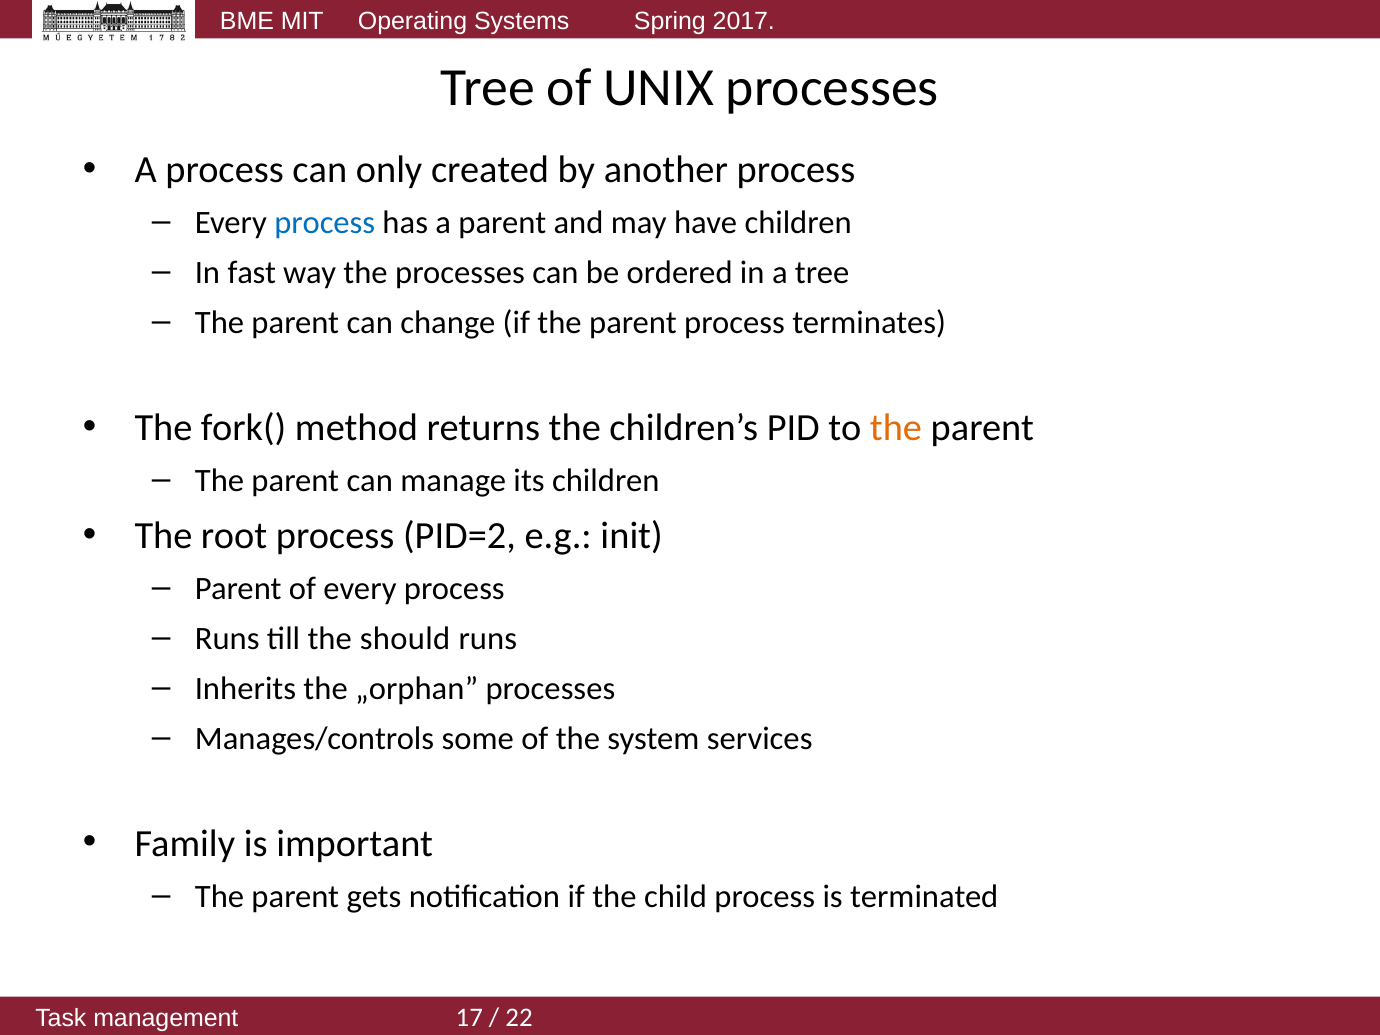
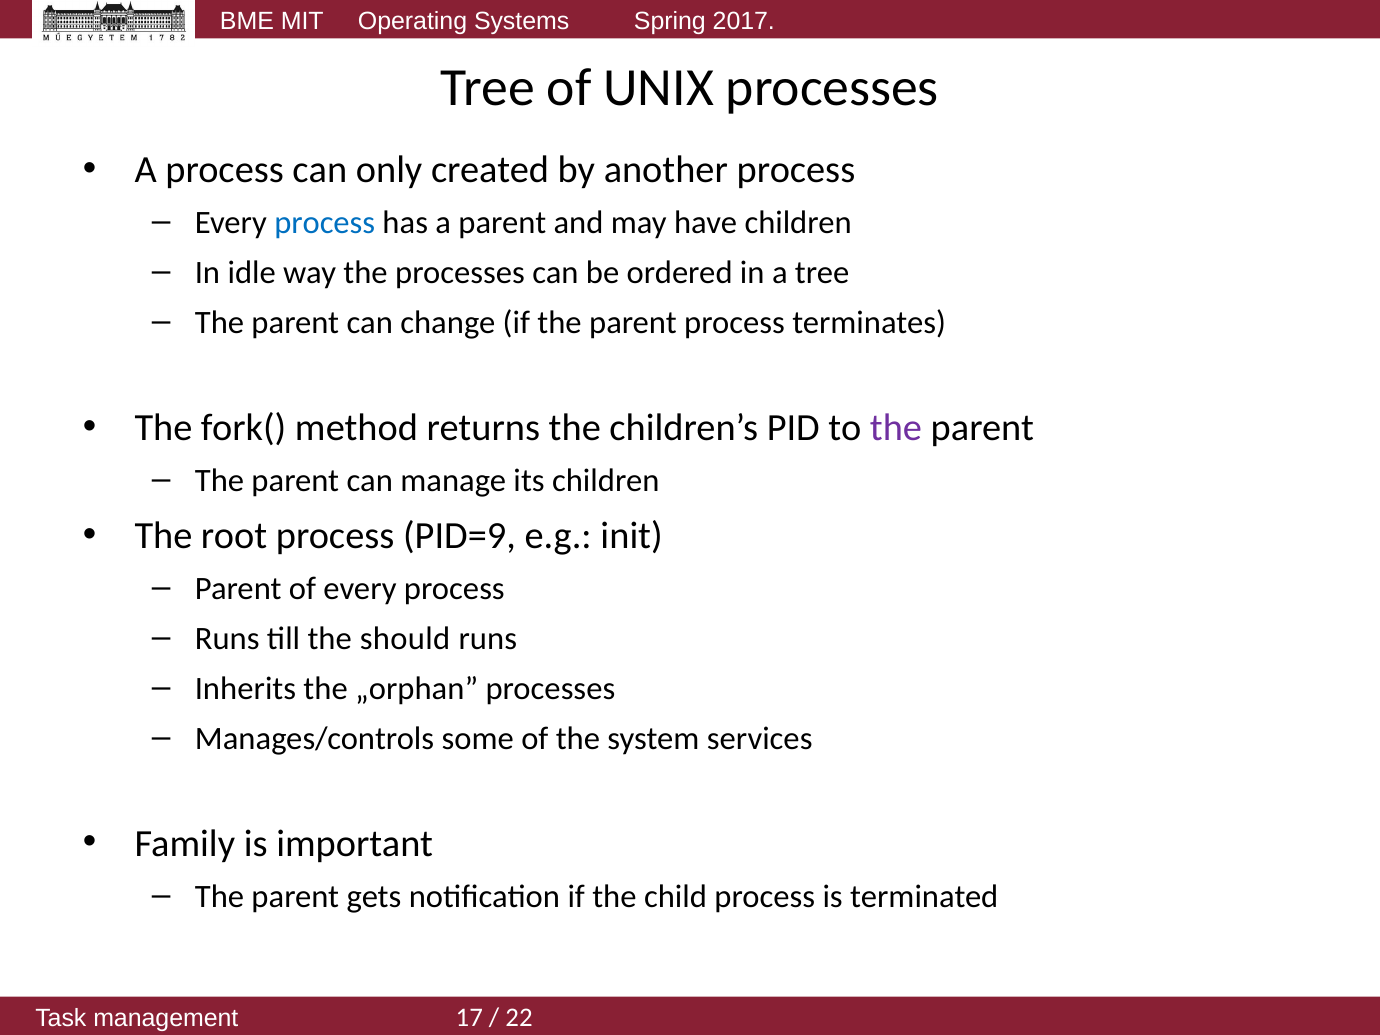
fast: fast -> idle (252, 273)
the colour: orange -> purple (896, 428)
PID=2: PID=2 -> PID=9 (459, 536)
